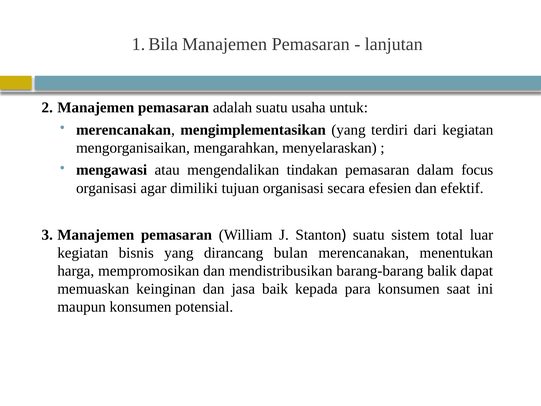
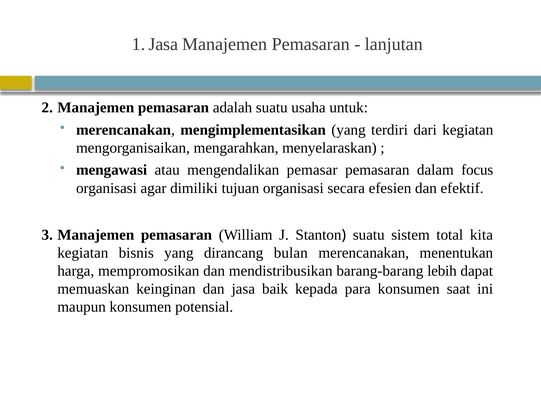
1 Bila: Bila -> Jasa (163, 44)
tindakan: tindakan -> pemasar (312, 170)
luar: luar -> kita (481, 235)
balik: balik -> lebih (442, 271)
